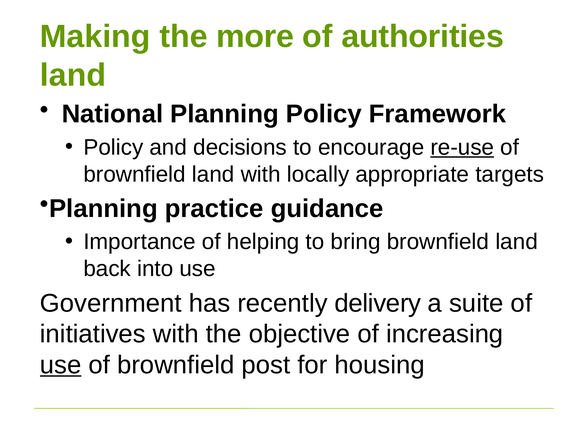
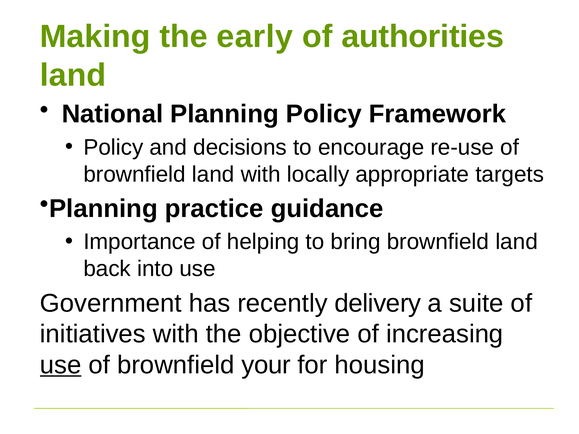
more: more -> early (255, 37)
re-use underline: present -> none (462, 147)
post: post -> your (266, 365)
